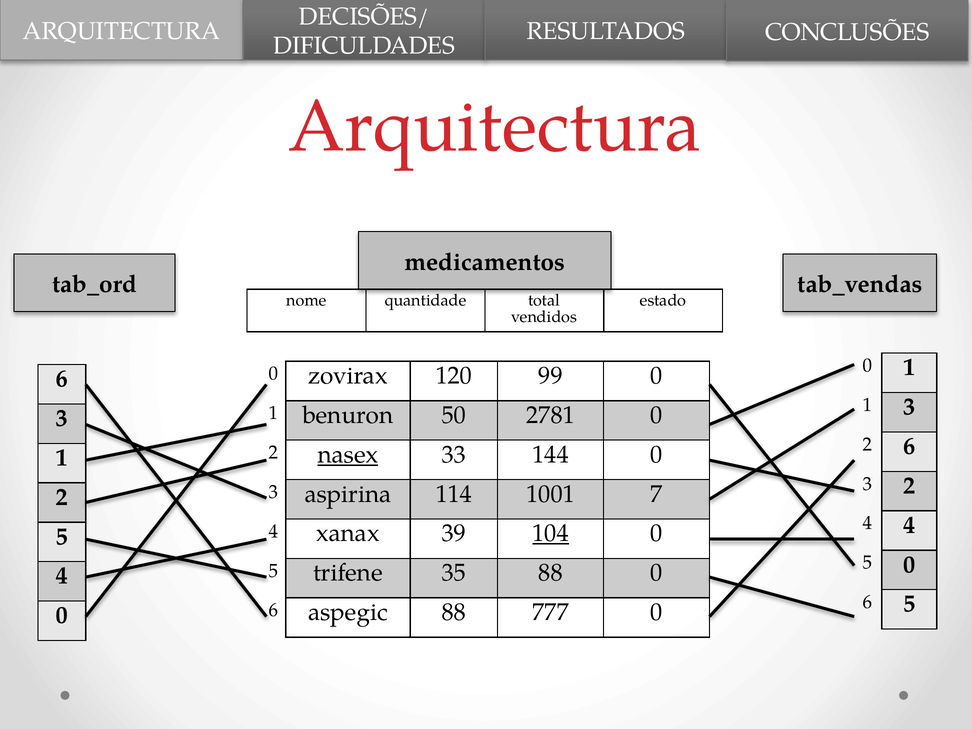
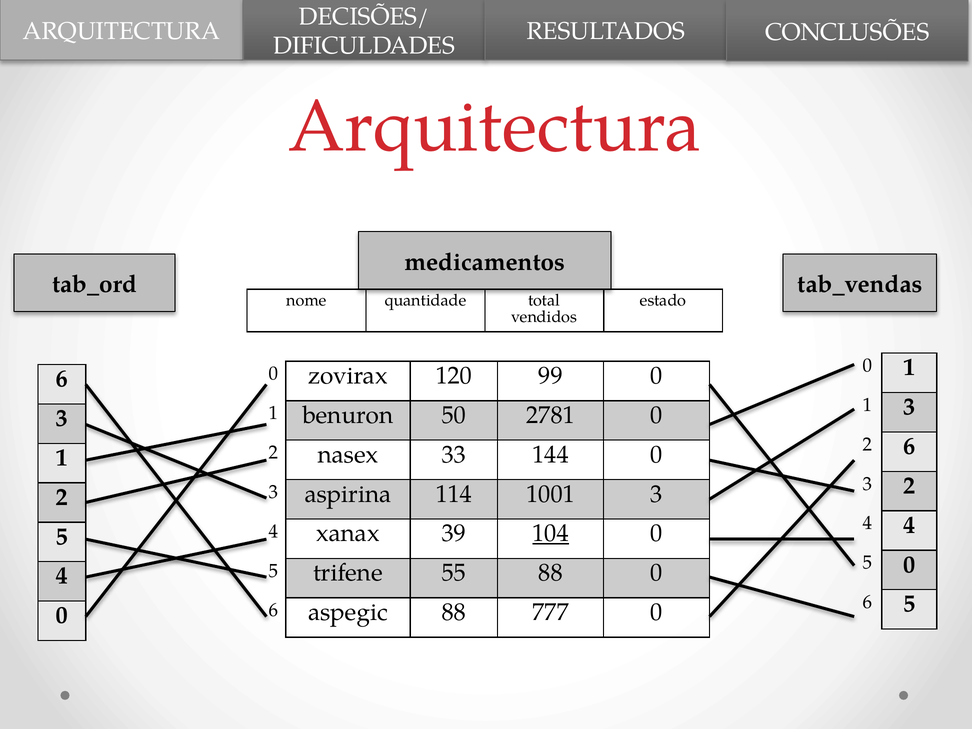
nasex underline: present -> none (348, 455)
1001 7: 7 -> 3 (657, 494)
35: 35 -> 55 (454, 573)
